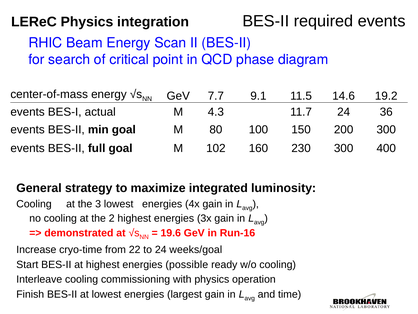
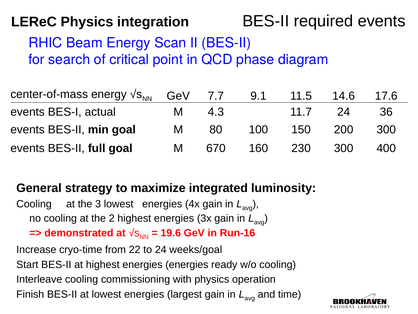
19.2: 19.2 -> 17.6 (386, 96)
102: 102 -> 670 (216, 148)
energies possible: possible -> energies (187, 264)
